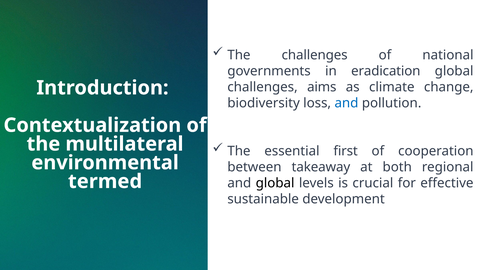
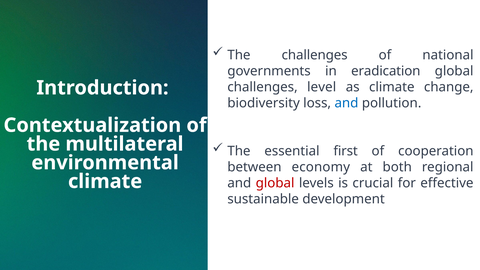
aims: aims -> level (322, 87)
takeaway: takeaway -> economy (321, 167)
termed: termed -> climate (105, 181)
global colour: black -> red (275, 183)
